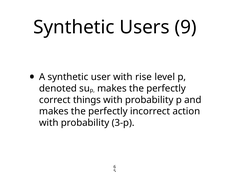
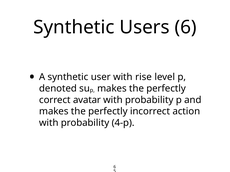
Users 9: 9 -> 6 (186, 27)
things: things -> avatar (87, 100)
3-p: 3-p -> 4-p (123, 123)
